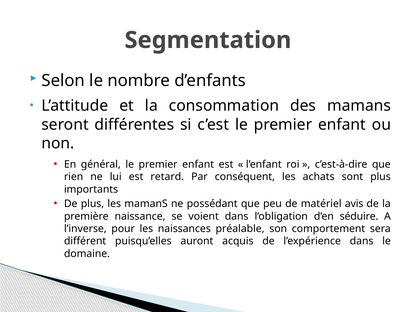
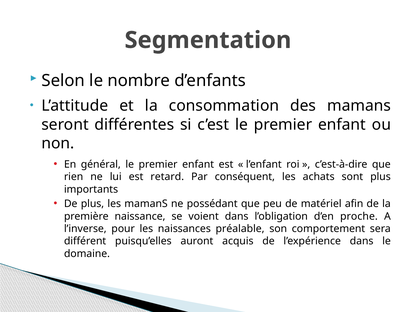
avis: avis -> afin (354, 204)
séduire: séduire -> proche (359, 216)
